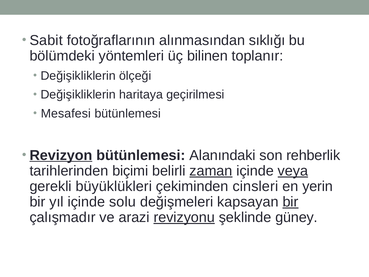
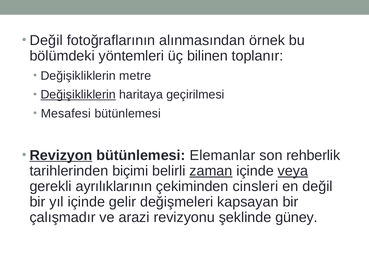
Sabit: Sabit -> Değil (46, 40)
sıklığı: sıklığı -> örnek (267, 40)
ölçeği: ölçeği -> metre (135, 76)
Değişikliklerin underline: none -> present (78, 95)
Alanındaki: Alanındaki -> Elemanlar (222, 155)
büyüklükleri: büyüklükleri -> ayrılıklarının (114, 186)
en yerin: yerin -> değil (318, 186)
solu: solu -> gelir (123, 202)
bir underline: present -> none (290, 202)
revizyonu underline: present -> none (184, 217)
